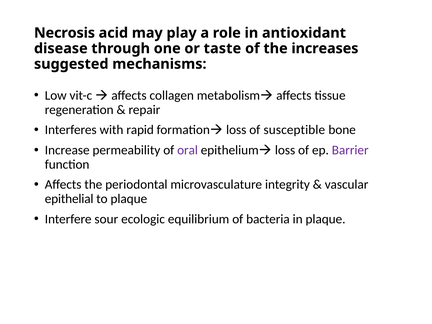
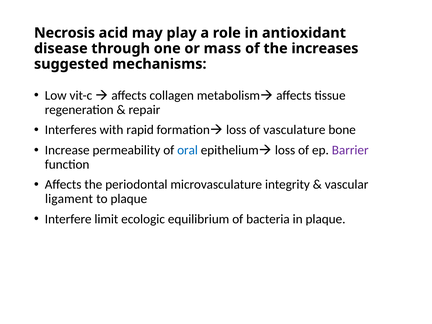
taste: taste -> mass (222, 48)
susceptible: susceptible -> vasculature (294, 130)
oral colour: purple -> blue (188, 150)
epithelial: epithelial -> ligament (69, 199)
sour: sour -> limit (106, 219)
